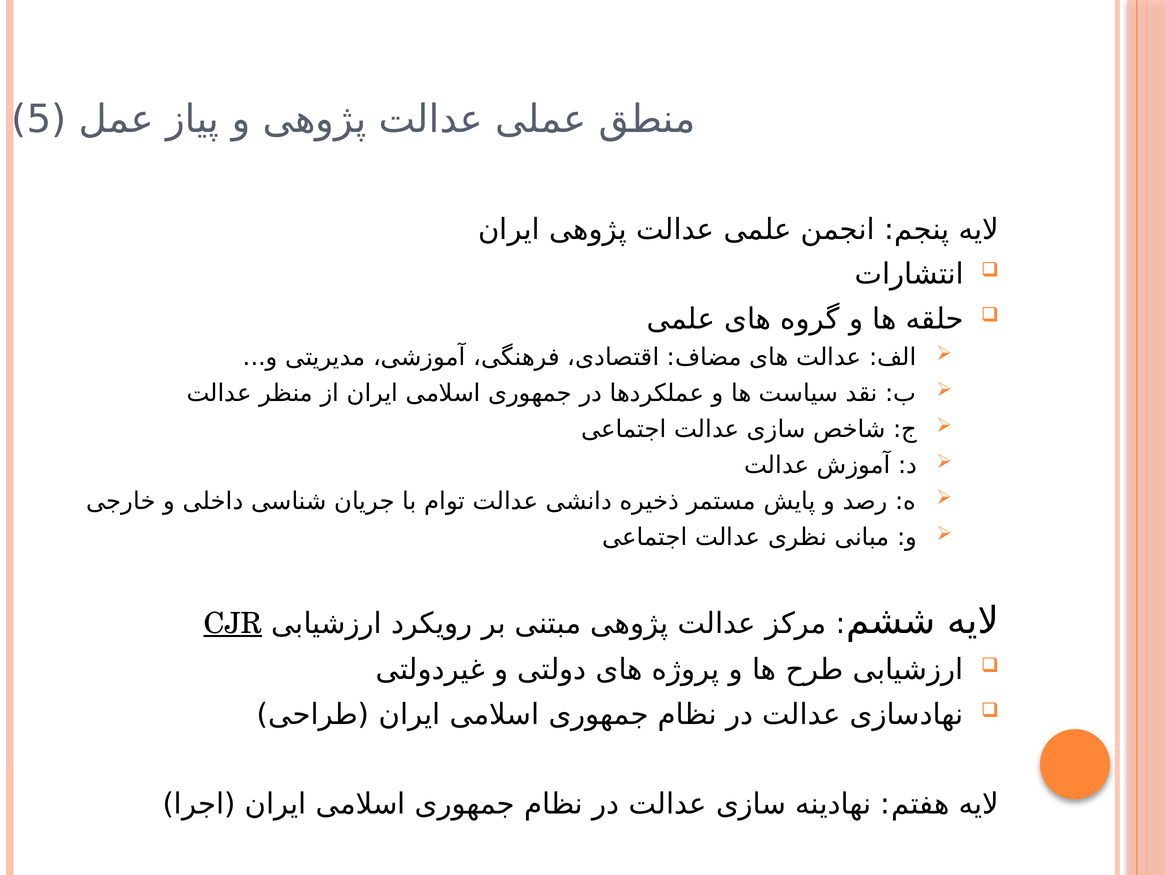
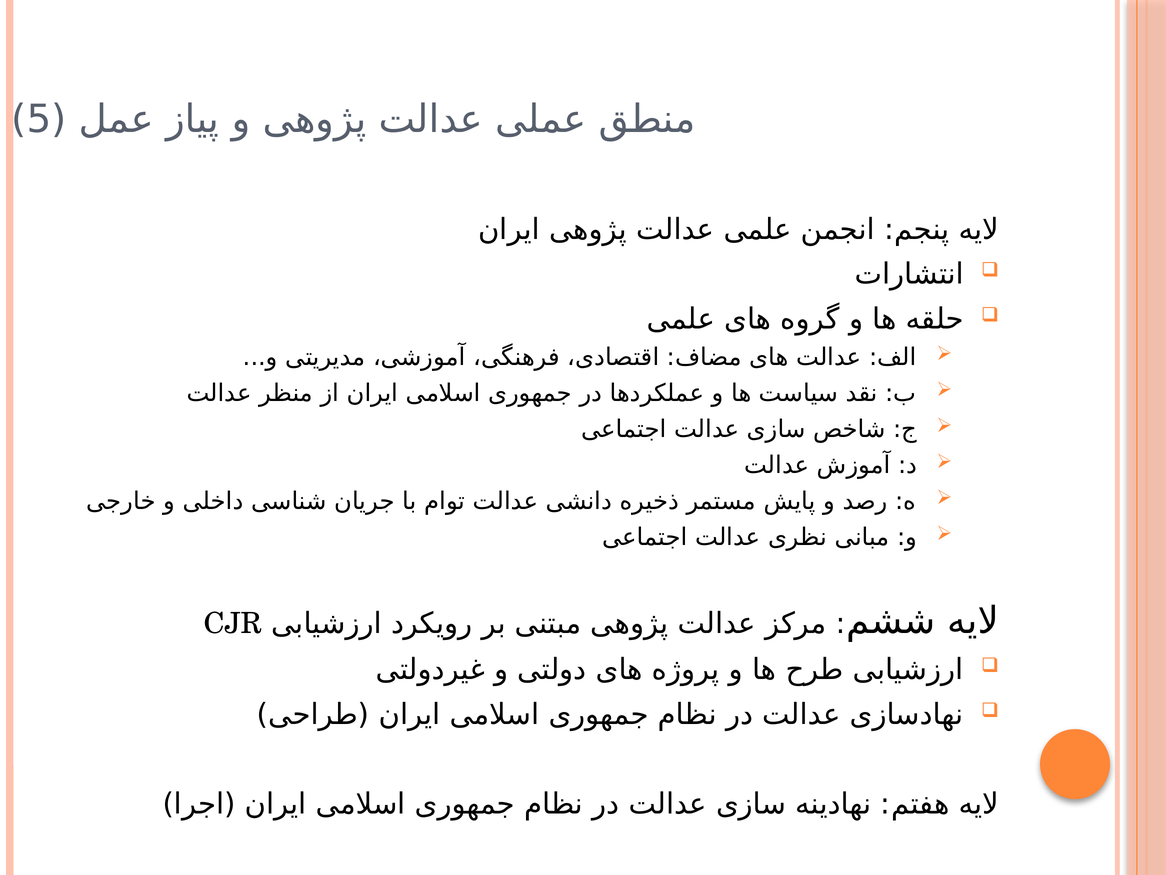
CJR underline: present -> none (233, 623)
